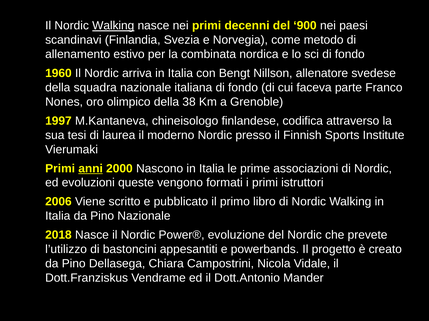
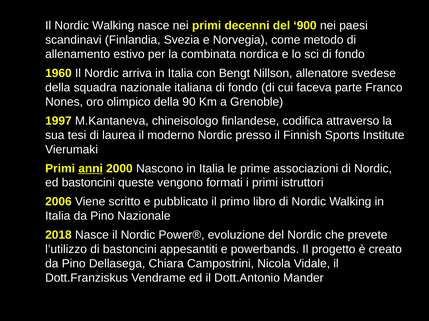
Walking underline: present -> none (113, 26)
38: 38 -> 90 (189, 102)
ed evoluzioni: evoluzioni -> bastoncini (88, 183)
